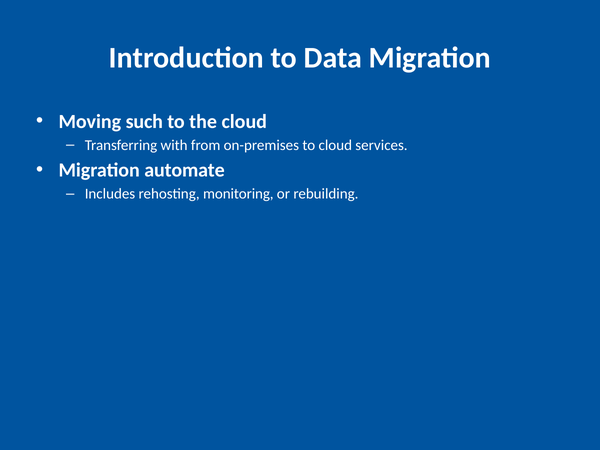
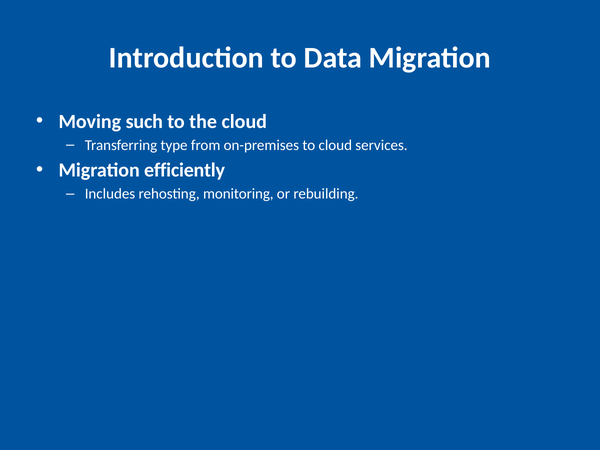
with: with -> type (174, 145)
automate: automate -> efficiently (185, 170)
